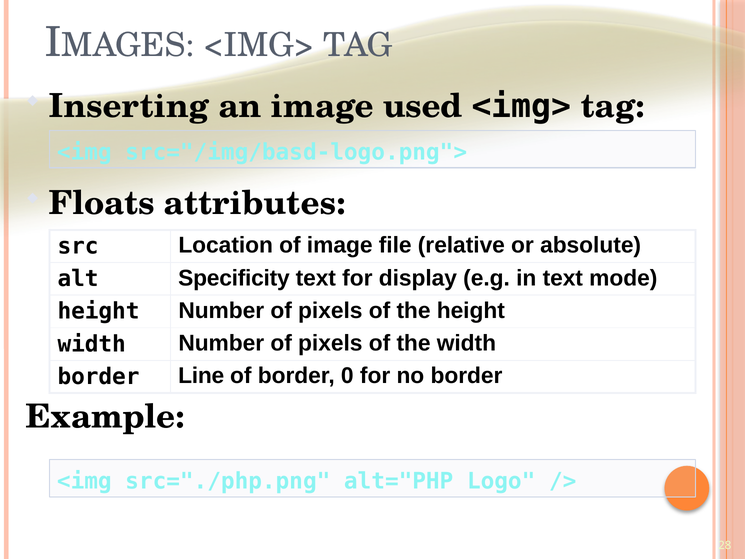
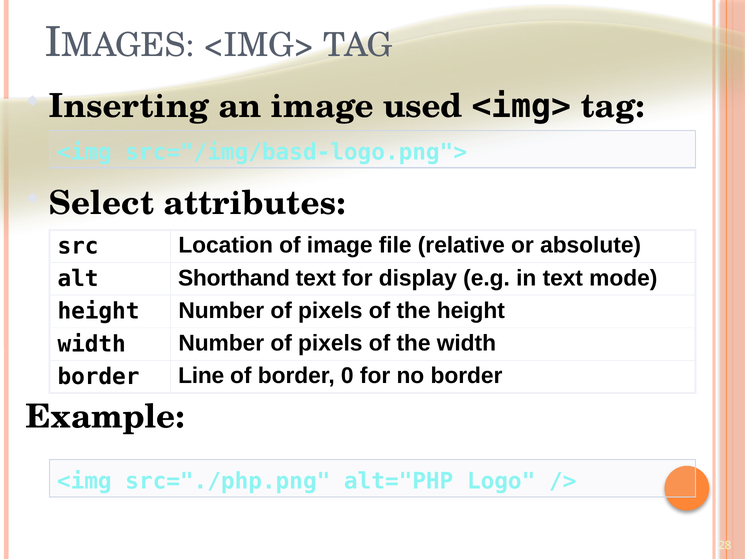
Floats: Floats -> Select (102, 203)
Specificity: Specificity -> Shorthand (234, 278)
